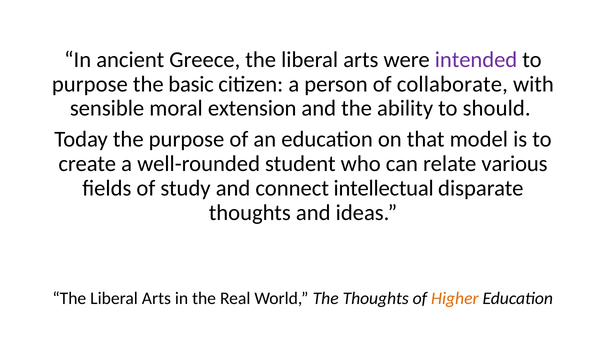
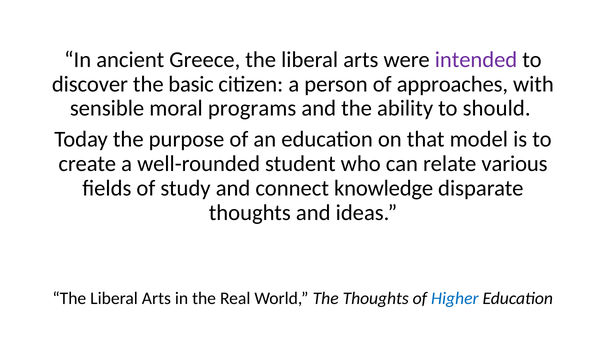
purpose: purpose -> discover (90, 84)
collaborate: collaborate -> approaches (452, 84)
extension: extension -> programs (252, 108)
intellectual: intellectual -> knowledge (384, 188)
Higher colour: orange -> blue (455, 298)
